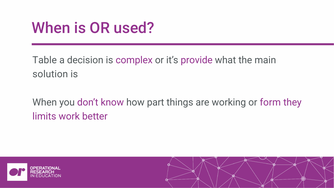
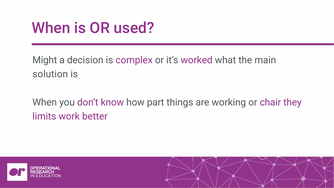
Table: Table -> Might (45, 60)
provide: provide -> worked (197, 60)
form: form -> chair (270, 102)
